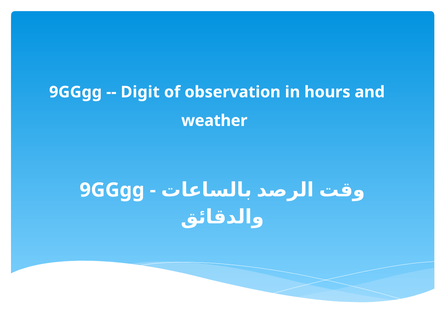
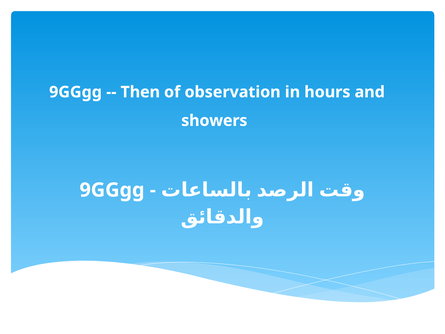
Digit: Digit -> Then (140, 92)
weather: weather -> showers (214, 121)
